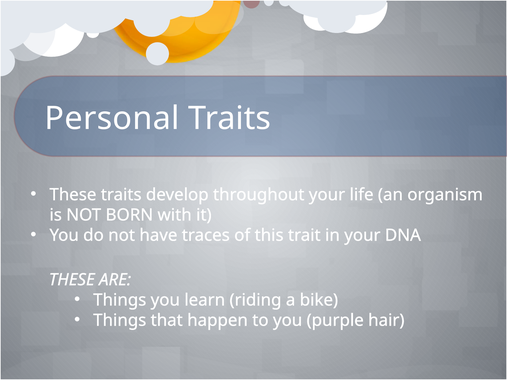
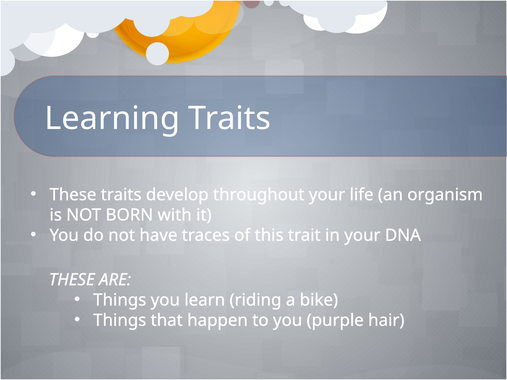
Personal: Personal -> Learning (112, 119)
